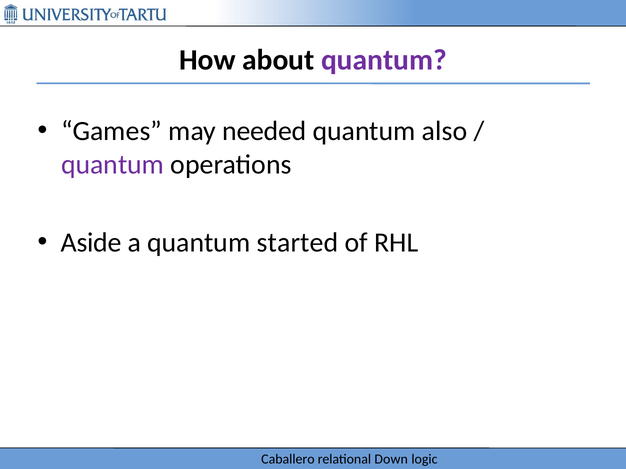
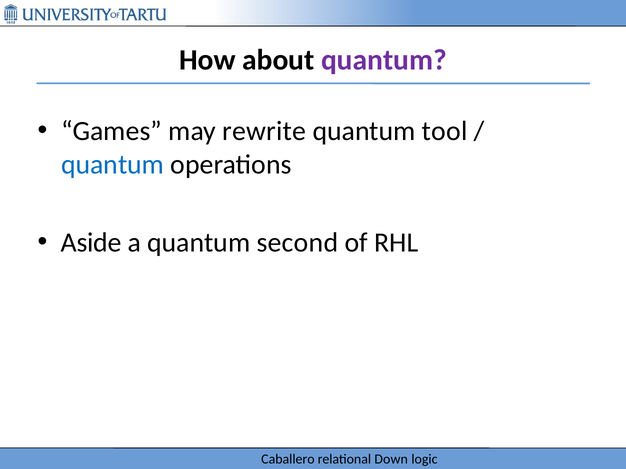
needed: needed -> rewrite (264, 131)
also: also -> tool (445, 131)
quantum colour: purple -> blue (113, 165)
started: started -> second (297, 243)
